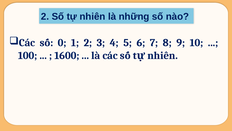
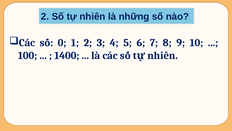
1600: 1600 -> 1400 (67, 55)
